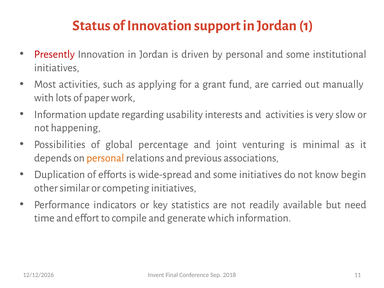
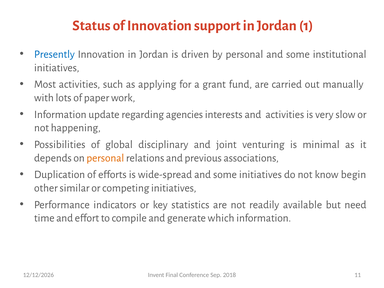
Presently colour: red -> blue (54, 54)
usability: usability -> agencies (184, 114)
percentage: percentage -> disciplinary (163, 144)
